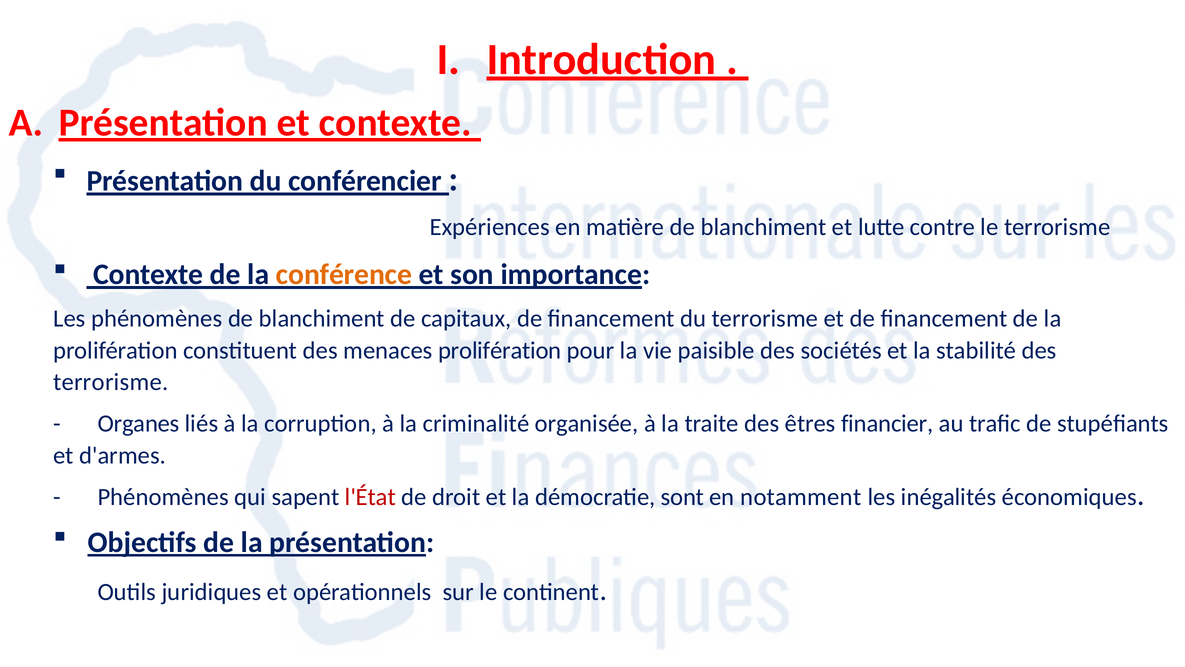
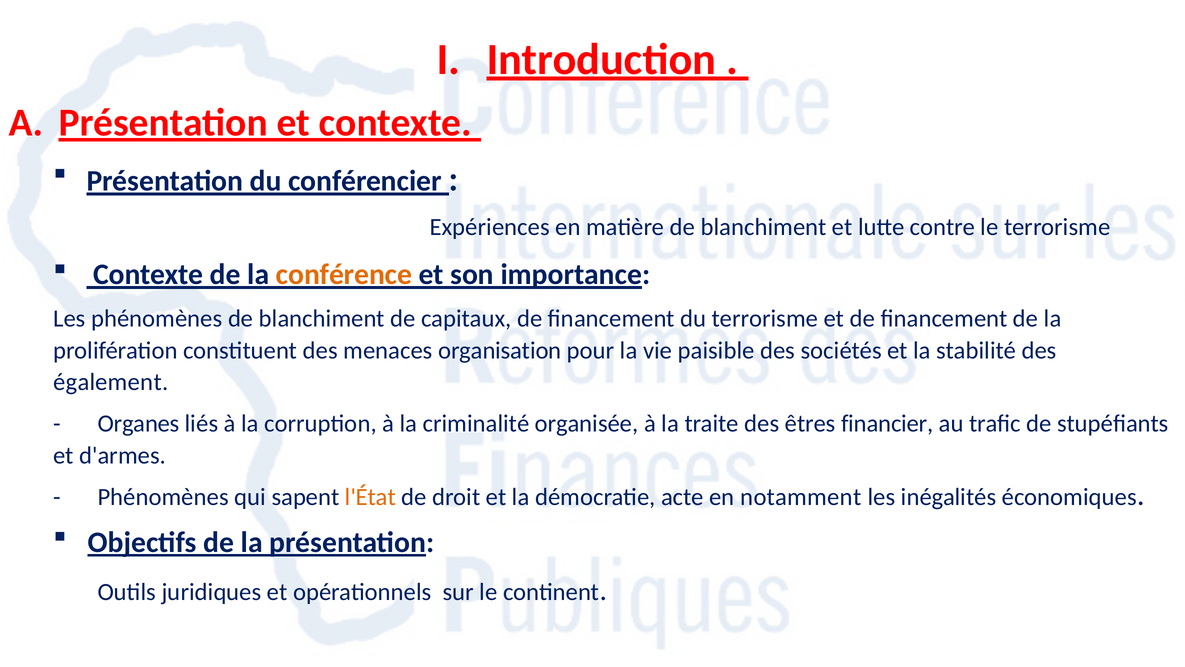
menaces prolifération: prolifération -> organisation (500, 350)
terrorisme: terrorisme -> également (111, 382)
l'État colour: red -> orange (370, 497)
sont: sont -> acte (682, 497)
